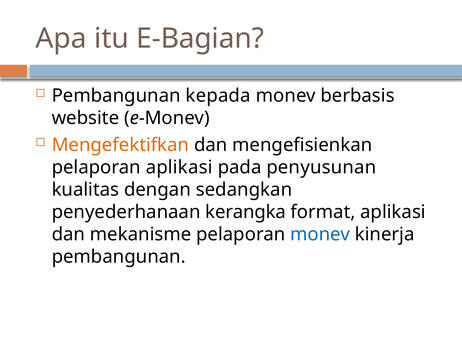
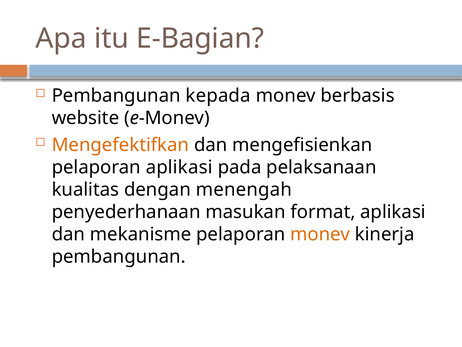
penyusunan: penyusunan -> pelaksanaan (321, 167)
sedangkan: sedangkan -> menengah (244, 189)
kerangka: kerangka -> masukan (245, 212)
monev colour: blue -> orange (320, 234)
